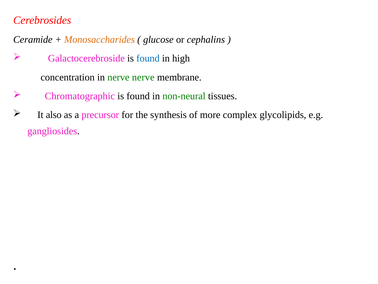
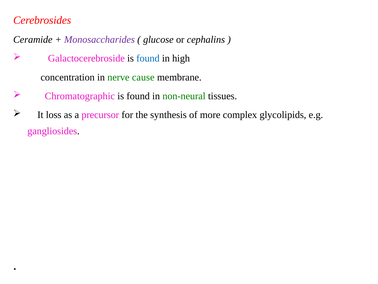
Monosaccharides colour: orange -> purple (99, 40)
nerve nerve: nerve -> cause (143, 77)
also: also -> loss (54, 115)
